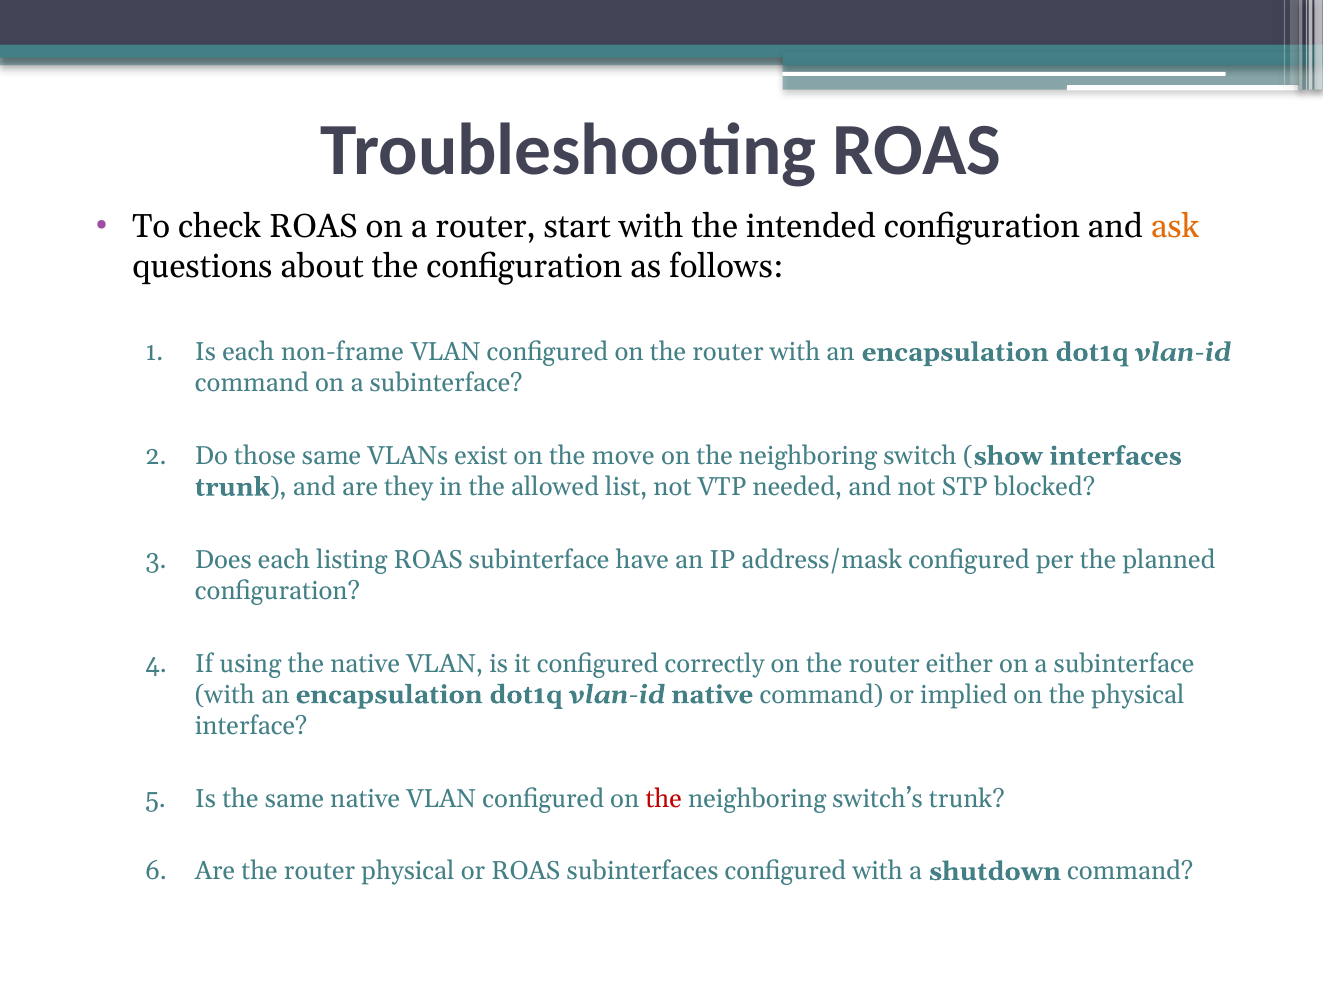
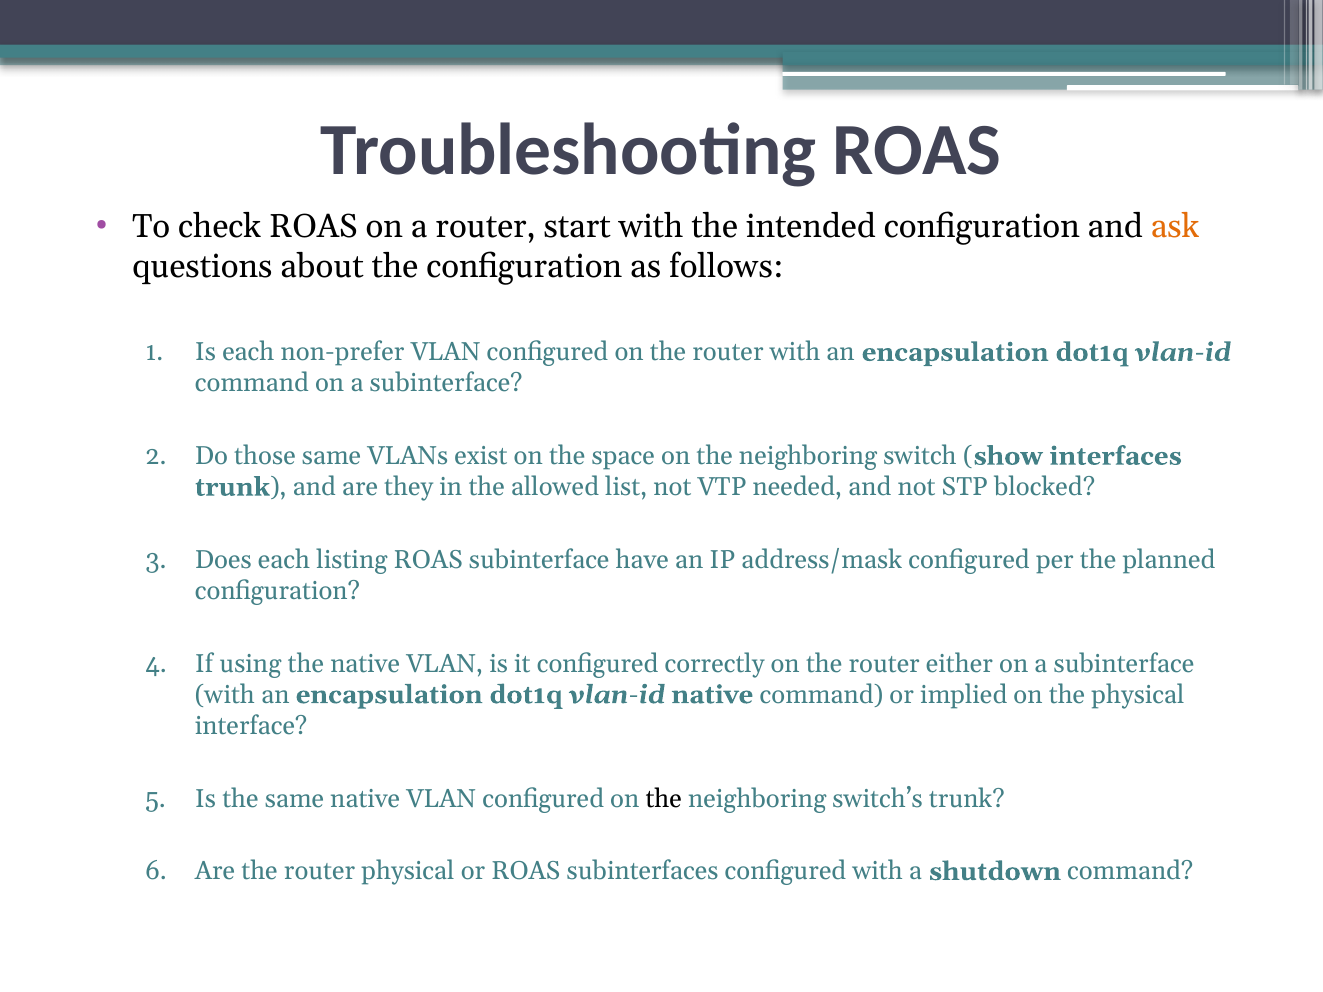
non-frame: non-frame -> non-prefer (343, 352)
move: move -> space (623, 456)
the colour: red -> black (664, 799)
